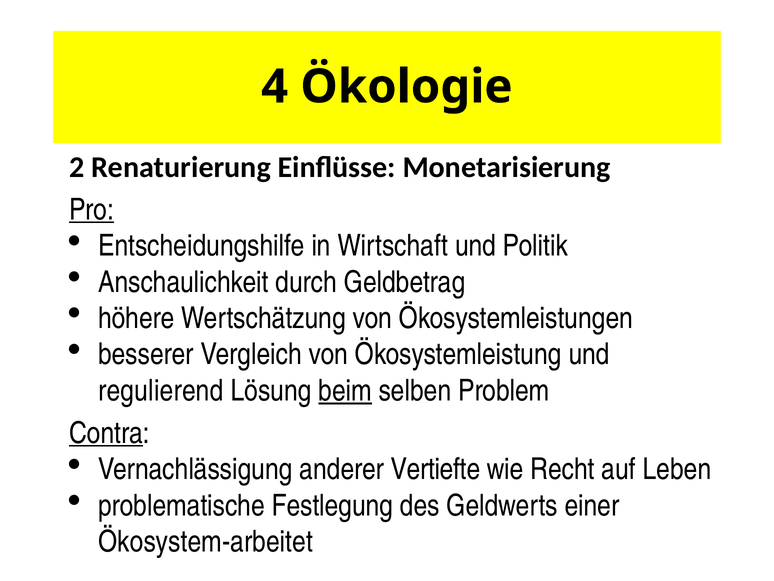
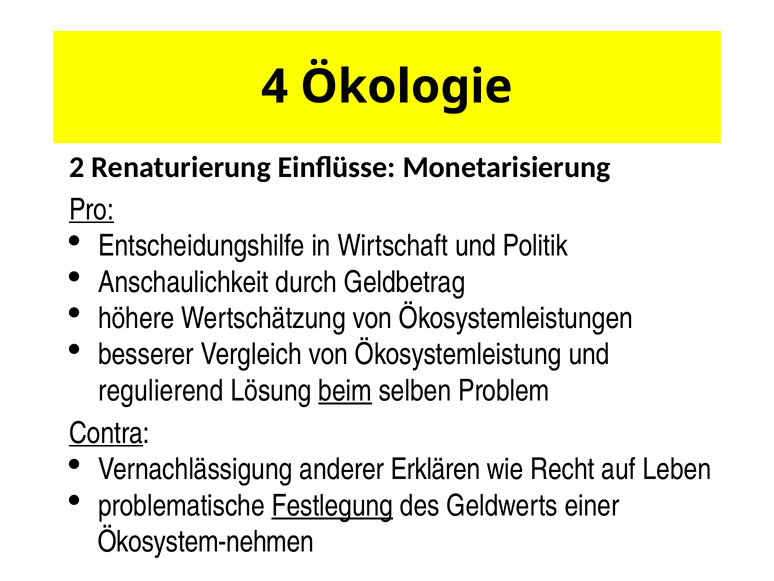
Vertiefte: Vertiefte -> Erklären (435, 469)
Festlegung underline: none -> present (332, 505)
Ökosystem-arbeitet: Ökosystem-arbeitet -> Ökosystem-nehmen (206, 541)
